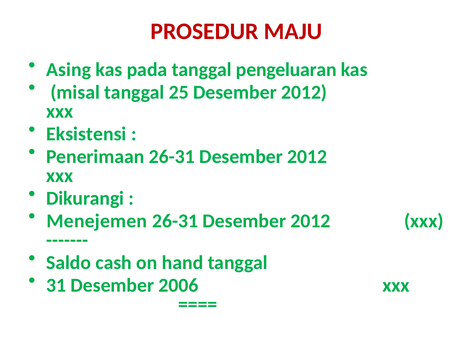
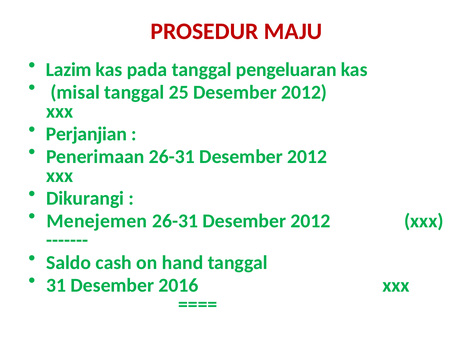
Asing: Asing -> Lazim (69, 70)
Eksistensi: Eksistensi -> Perjanjian (86, 134)
2006: 2006 -> 2016 (178, 286)
